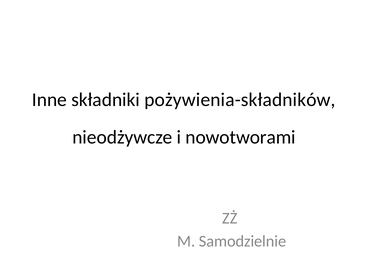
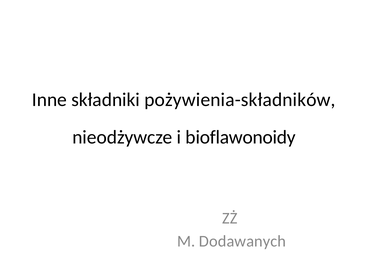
nowotworami: nowotworami -> bioflawonoidy (241, 137)
Samodzielnie: Samodzielnie -> Dodawanych (242, 241)
